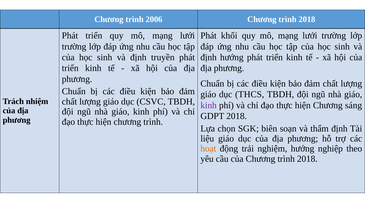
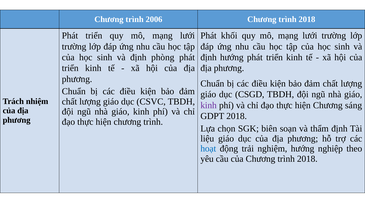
truyền: truyền -> phòng (163, 57)
THCS: THCS -> CSGD (250, 94)
hoạt colour: orange -> blue (208, 148)
